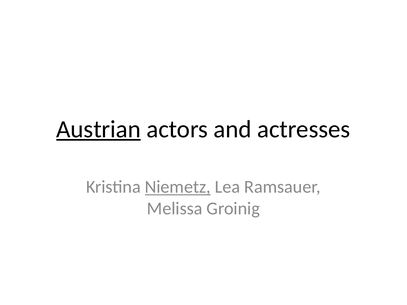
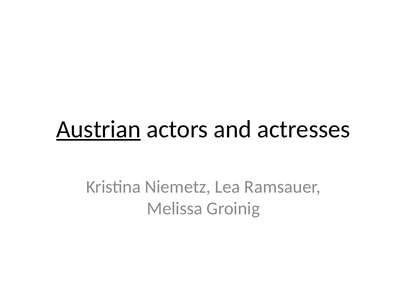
Niemetz underline: present -> none (178, 187)
